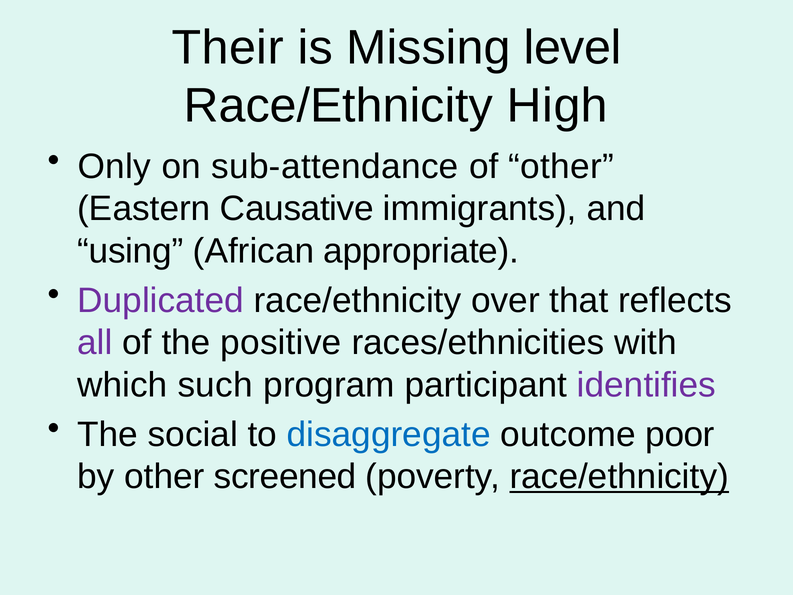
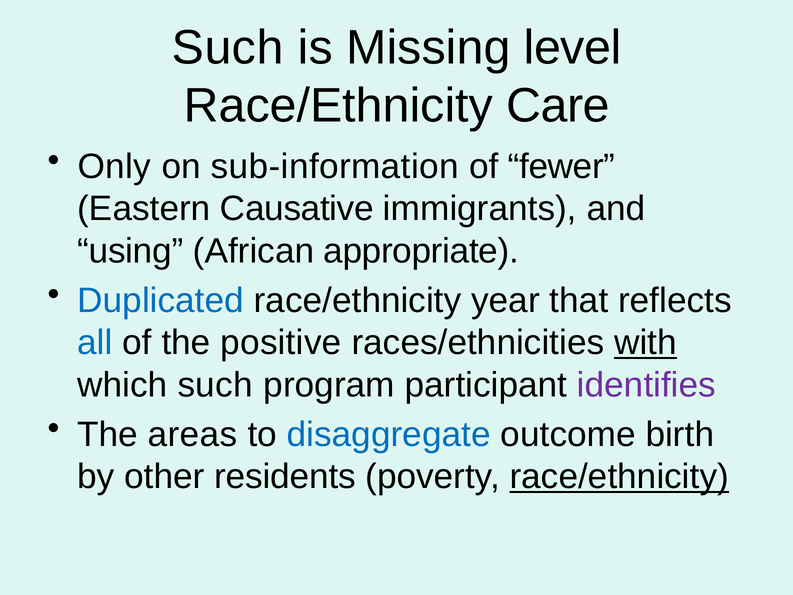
Their: Their -> Such (228, 48)
High: High -> Care (558, 106)
sub-attendance: sub-attendance -> sub-information (335, 166)
of other: other -> fewer (561, 166)
Duplicated colour: purple -> blue (161, 300)
over: over -> year (505, 300)
all colour: purple -> blue (95, 343)
with underline: none -> present (645, 343)
social: social -> areas (193, 434)
poor: poor -> birth (680, 434)
screened: screened -> residents (285, 477)
